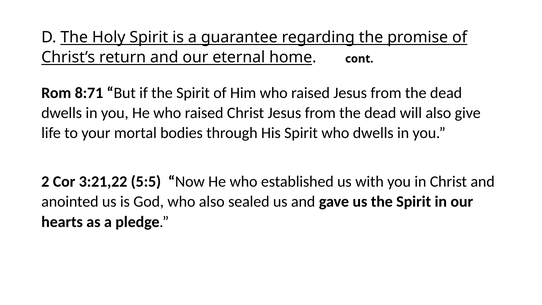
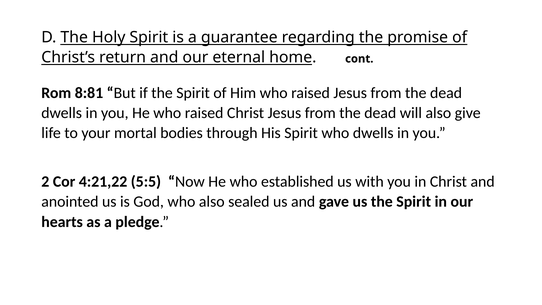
8:71: 8:71 -> 8:81 (89, 93)
3:21,22: 3:21,22 -> 4:21,22 (103, 182)
